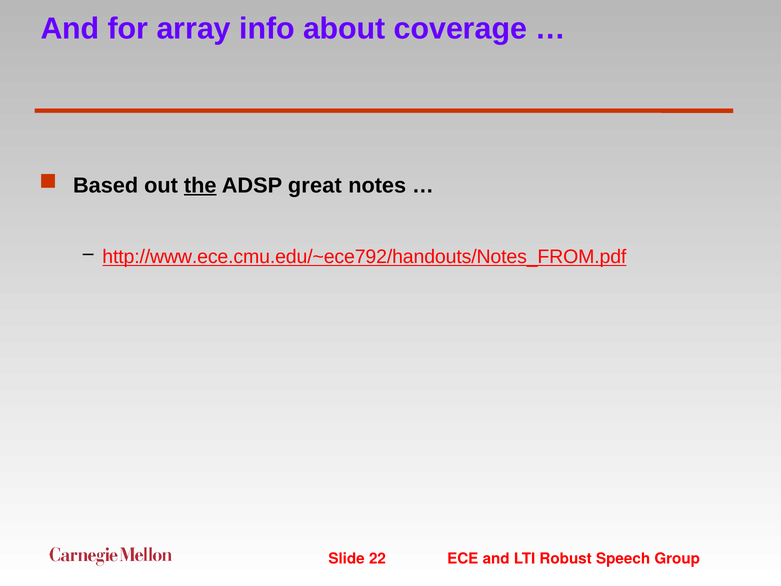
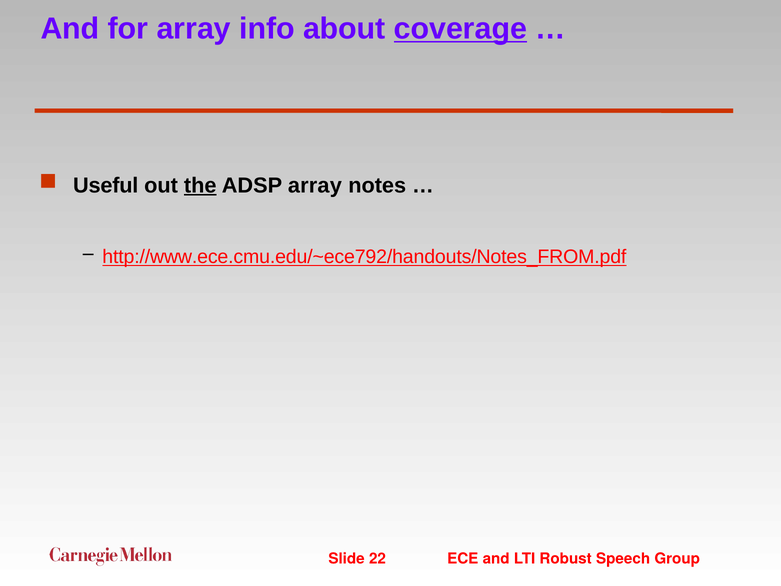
coverage underline: none -> present (460, 29)
Based: Based -> Useful (106, 185)
ADSP great: great -> array (315, 185)
